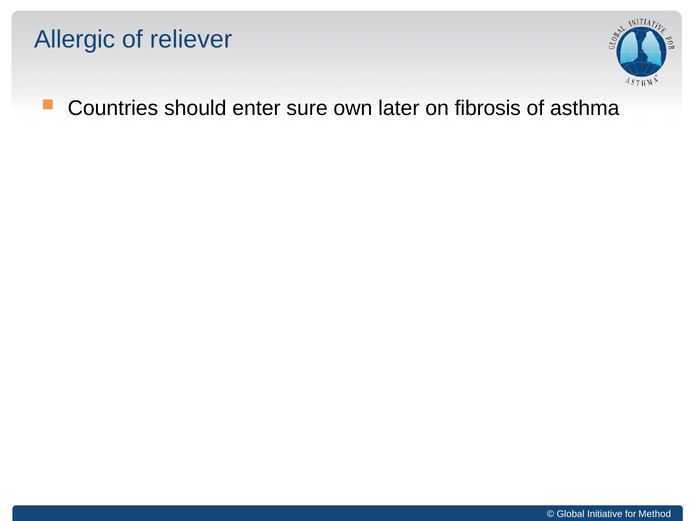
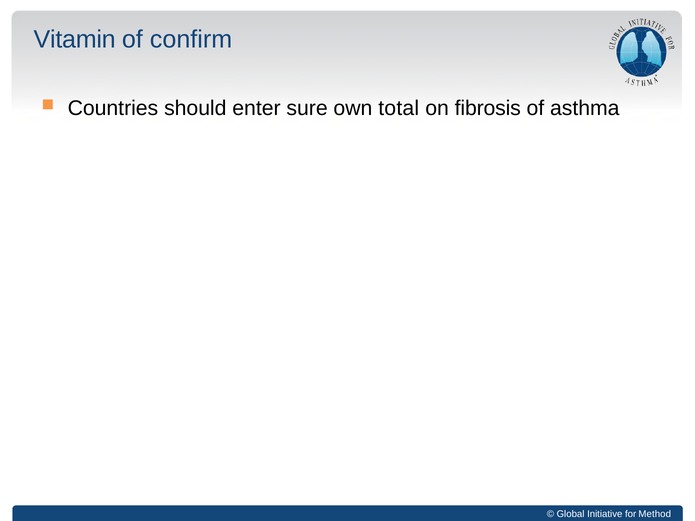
Allergic: Allergic -> Vitamin (75, 39)
reliever: reliever -> confirm (191, 39)
later: later -> total (399, 108)
